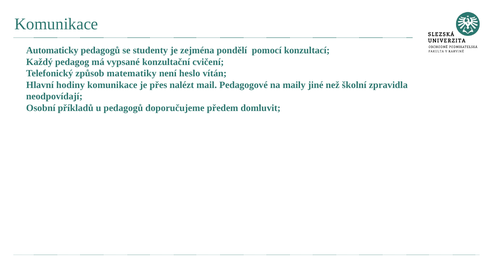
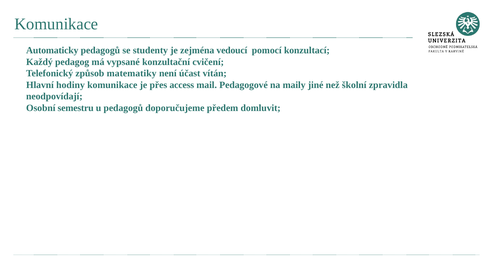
pondělí: pondělí -> vedoucí (232, 50)
heslo: heslo -> účast (190, 73)
nalézt: nalézt -> access (182, 85)
příkladů: příkladů -> semestru (76, 108)
